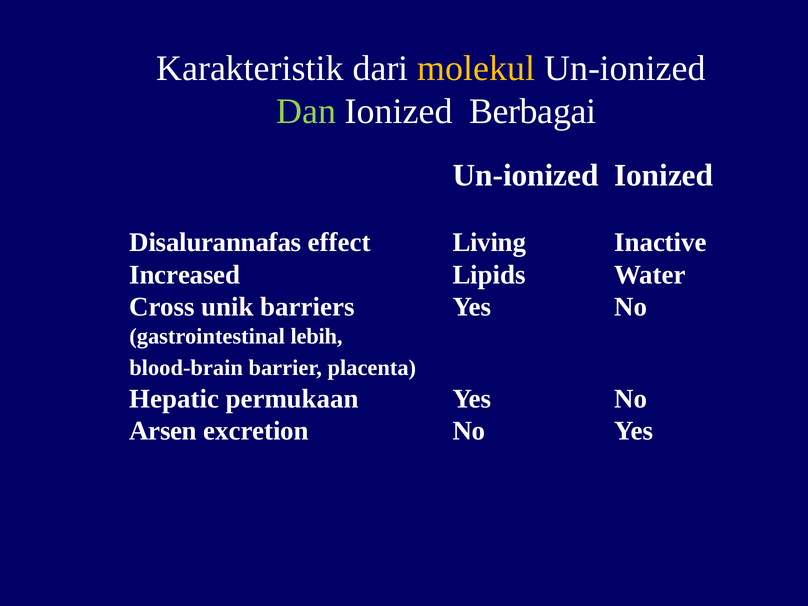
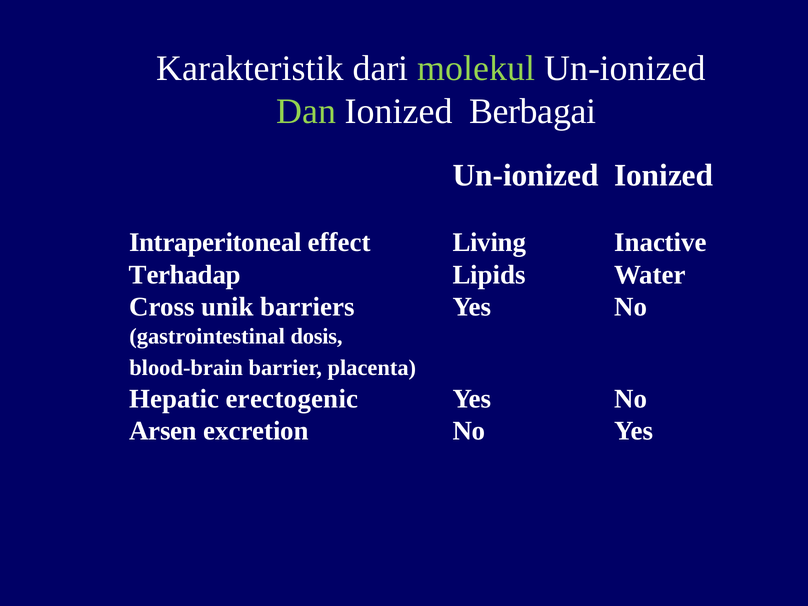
molekul colour: yellow -> light green (476, 68)
Disalurannafas: Disalurannafas -> Intraperitoneal (215, 242)
Increased: Increased -> Terhadap (185, 275)
lebih: lebih -> dosis (317, 336)
permukaan: permukaan -> erectogenic (292, 399)
